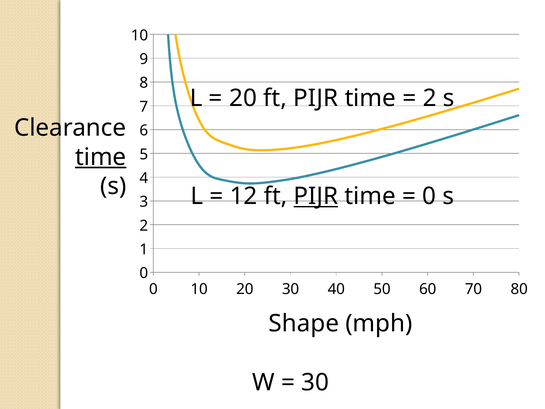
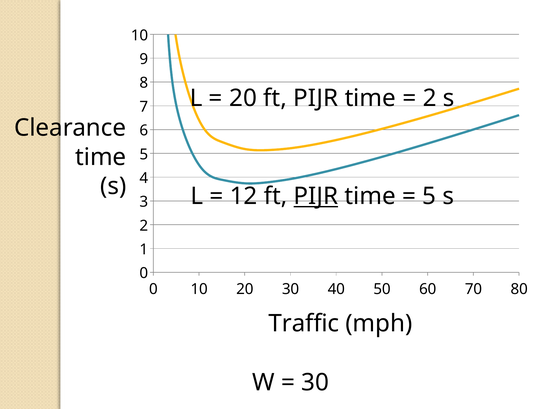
time underline: present -> none (101, 157)
0: 0 -> 5 (429, 196)
Shape: Shape -> Traffic (304, 323)
